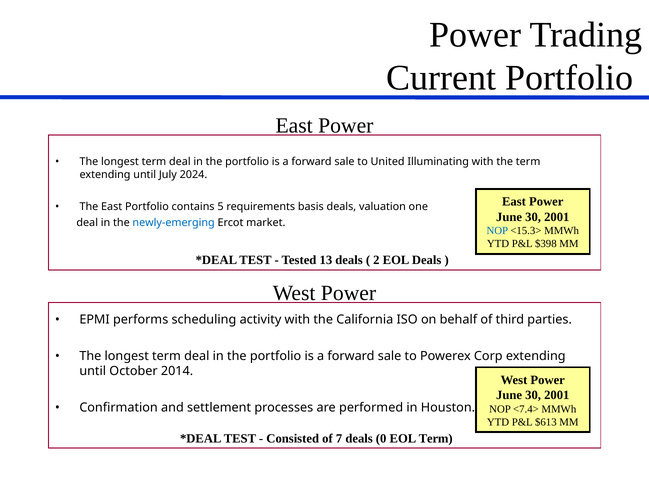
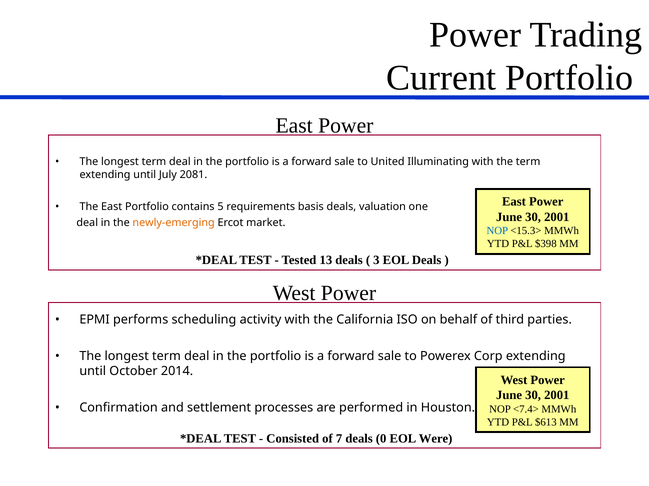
2024: 2024 -> 2081 (193, 175)
newly-emerging colour: blue -> orange (174, 223)
2: 2 -> 3 (376, 261)
EOL Term: Term -> Were (436, 439)
